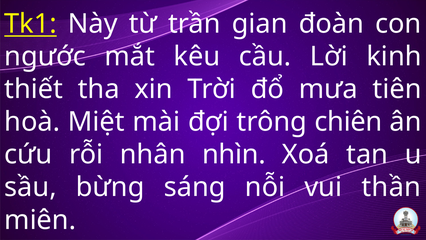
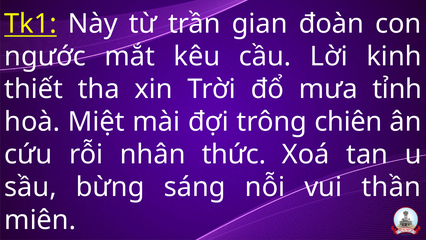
tiên: tiên -> tỉnh (397, 89)
nhìn: nhìn -> thức (234, 154)
